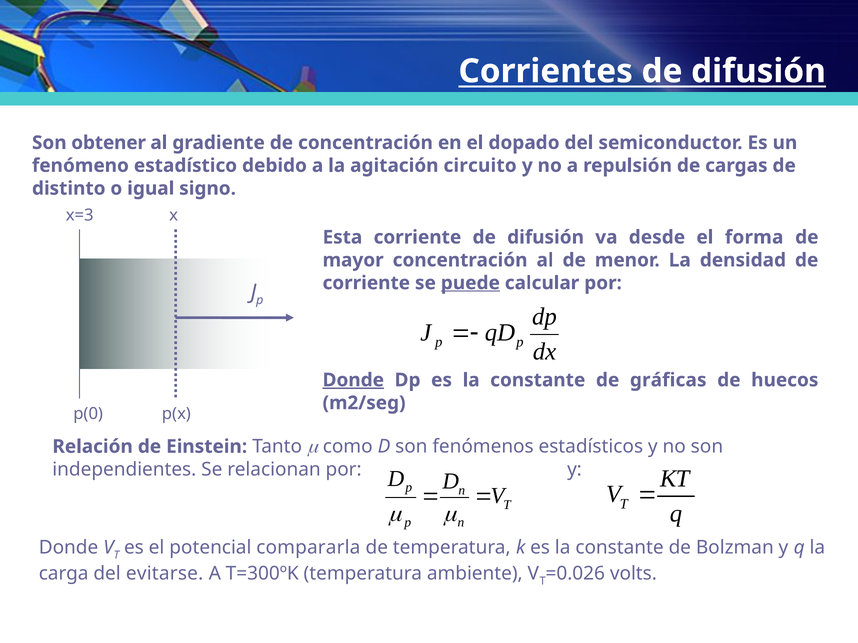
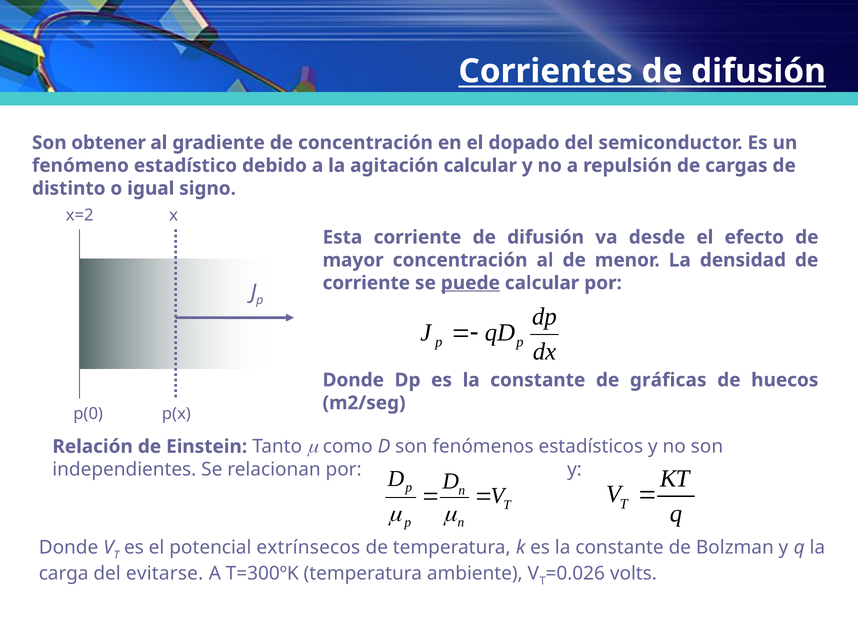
agitación circuito: circuito -> calcular (480, 166)
x=3: x=3 -> x=2 (80, 216)
forma: forma -> efecto (754, 237)
Donde underline: present -> none (353, 380)
compararla: compararla -> extrínsecos (308, 548)
